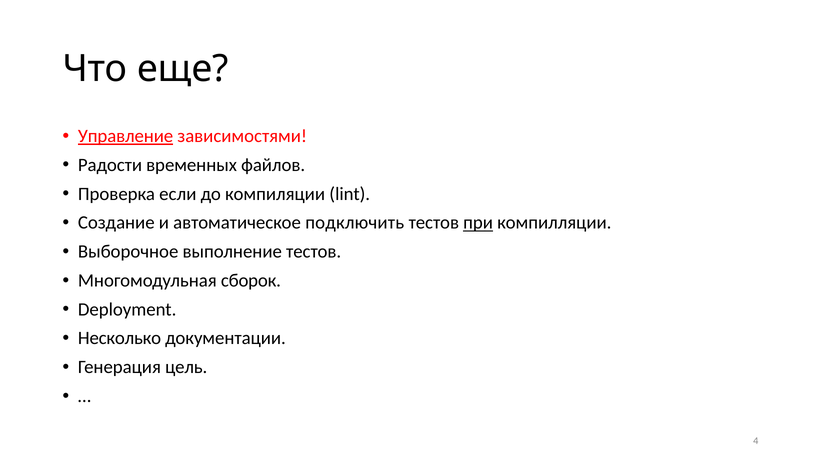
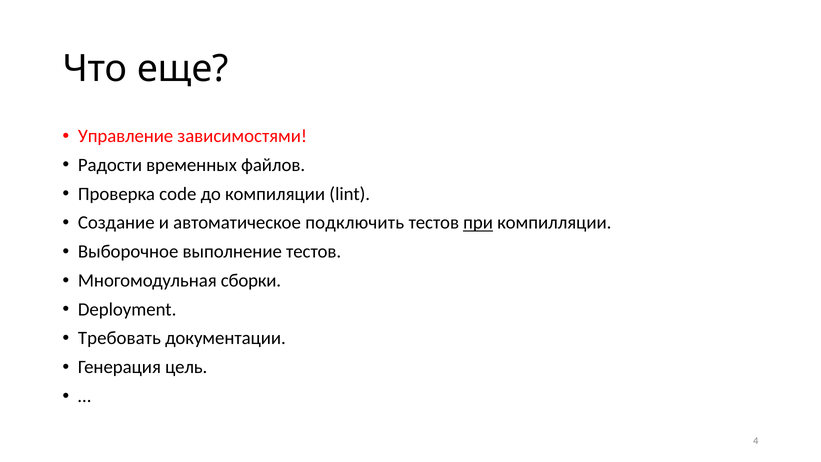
Управление underline: present -> none (126, 136)
если: если -> code (178, 194)
сборок: сборок -> сборки (251, 280)
Несколько: Несколько -> Требовать (119, 338)
